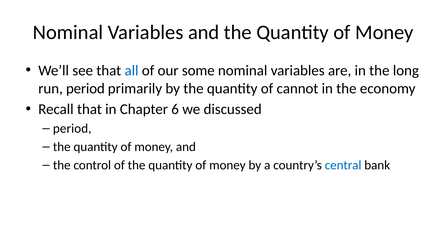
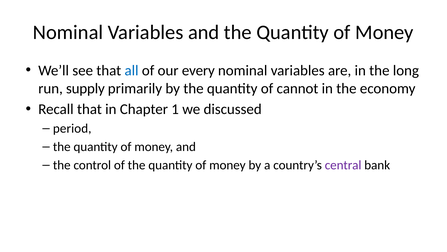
some: some -> every (198, 70)
run period: period -> supply (85, 88)
6: 6 -> 1 (175, 109)
central colour: blue -> purple (343, 165)
